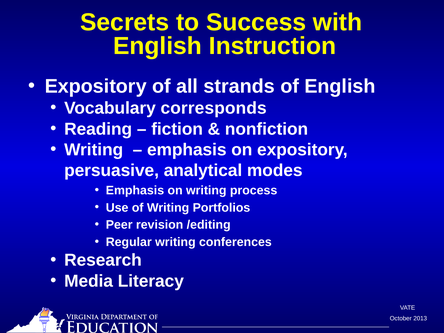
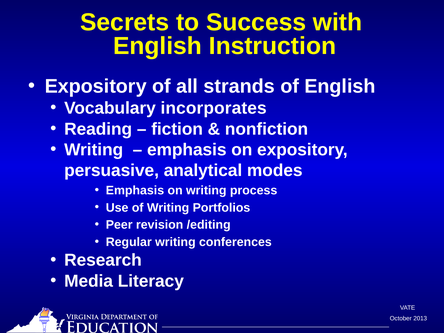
corresponds: corresponds -> incorporates (214, 108)
